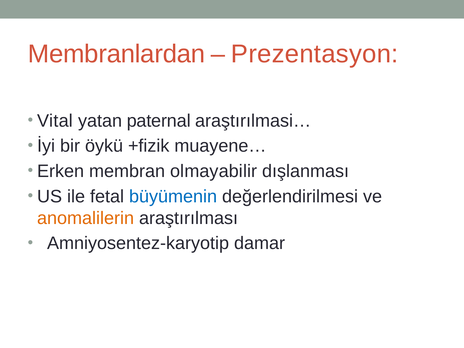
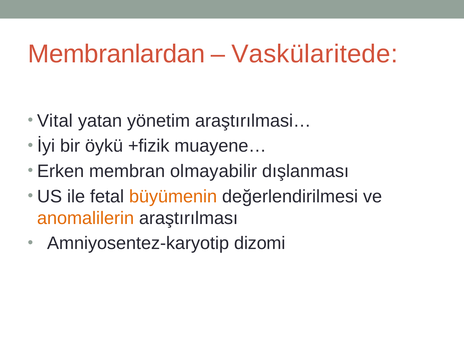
Prezentasyon: Prezentasyon -> Vaskülaritede (315, 54)
paternal: paternal -> yönetim (159, 121)
büyümenin colour: blue -> orange (173, 196)
damar: damar -> dizomi (260, 243)
